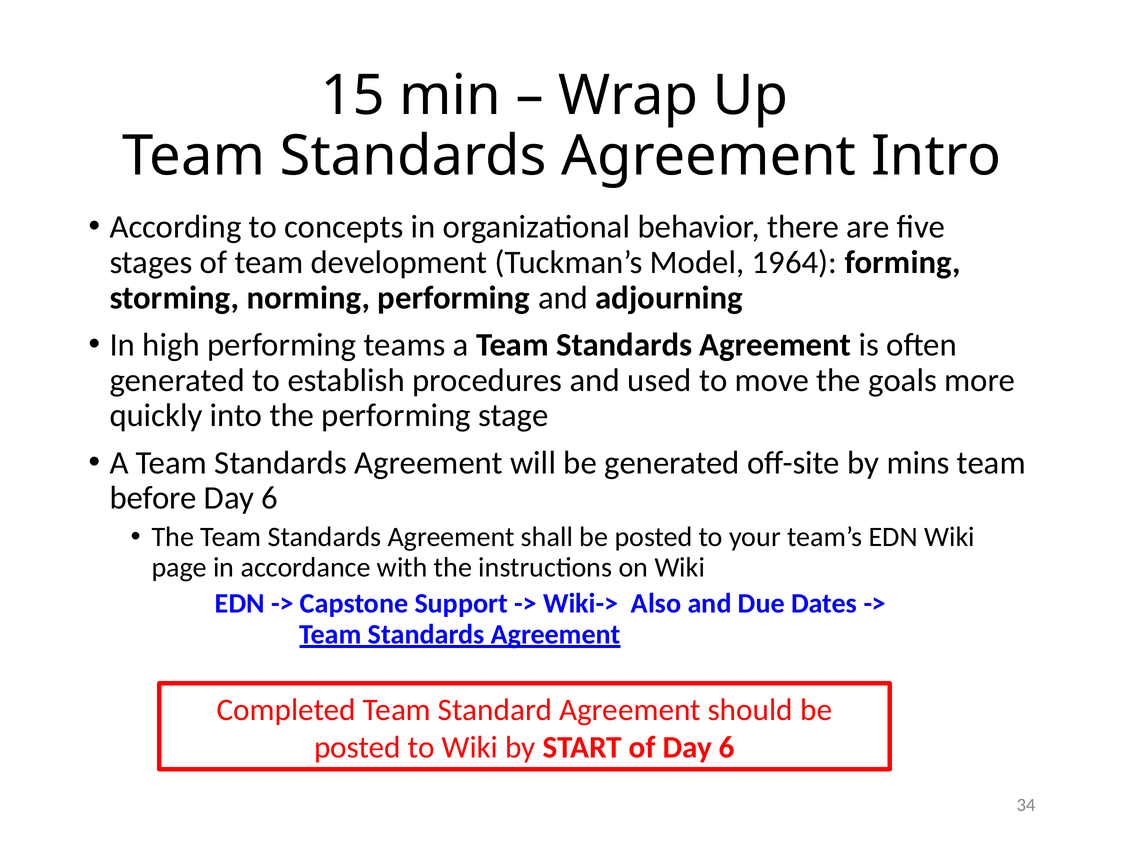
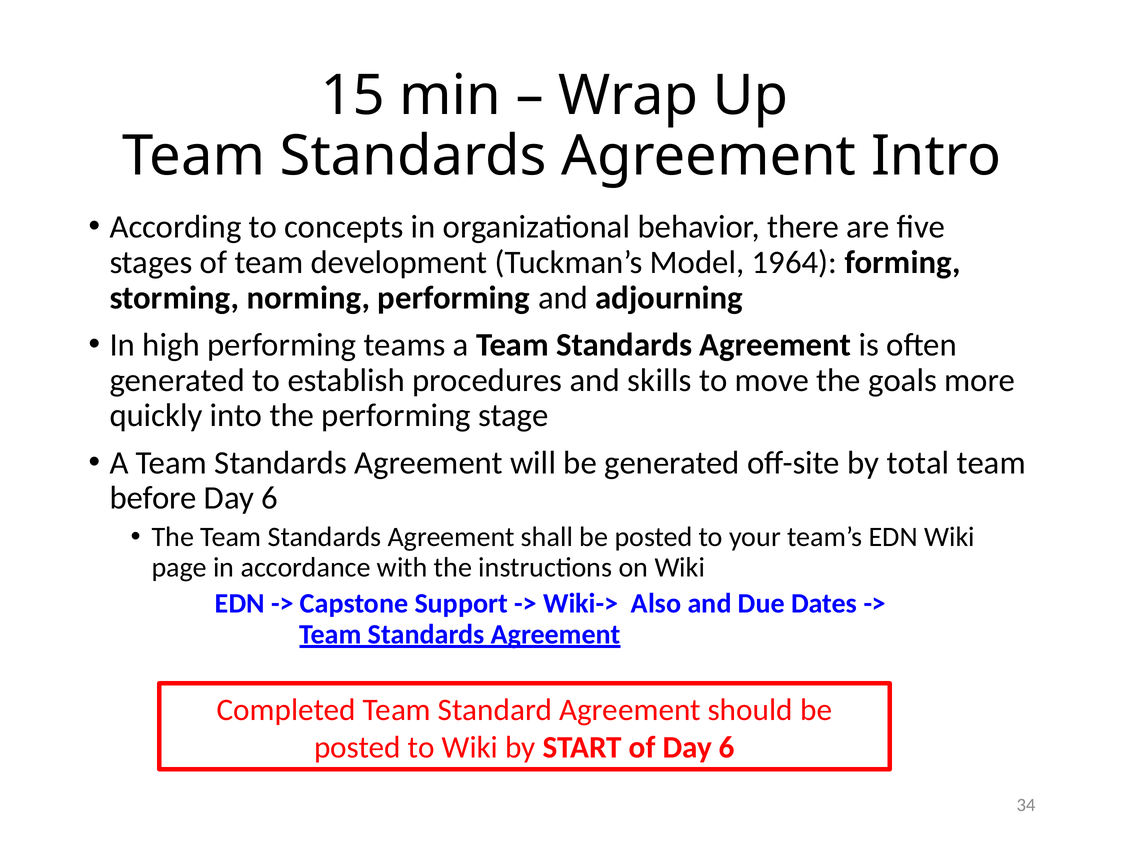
used: used -> skills (660, 380)
mins: mins -> total (918, 463)
